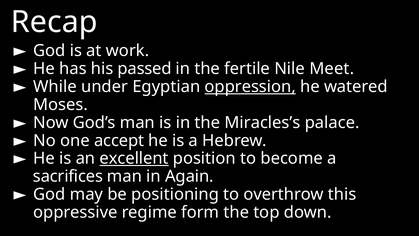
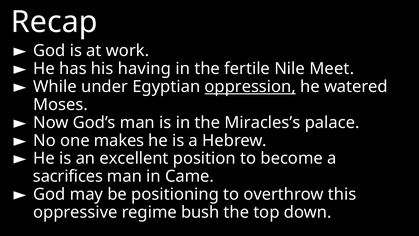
passed: passed -> having (144, 69)
accept: accept -> makes (119, 140)
excellent underline: present -> none (134, 158)
Again: Again -> Came (189, 176)
form: form -> bush (200, 212)
